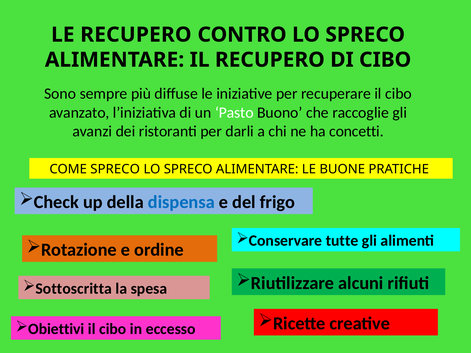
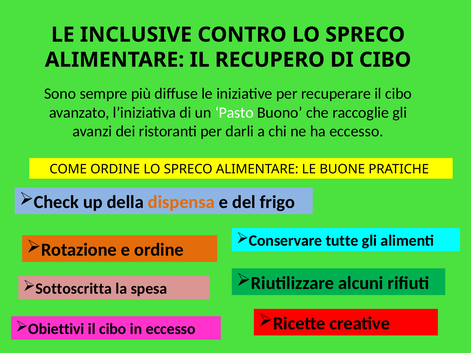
LE RECUPERO: RECUPERO -> INCLUSIVE (136, 35)
ha concetti: concetti -> eccesso (356, 131)
COME SPRECO: SPRECO -> ORDINE (115, 169)
dispensa colour: blue -> orange (181, 202)
